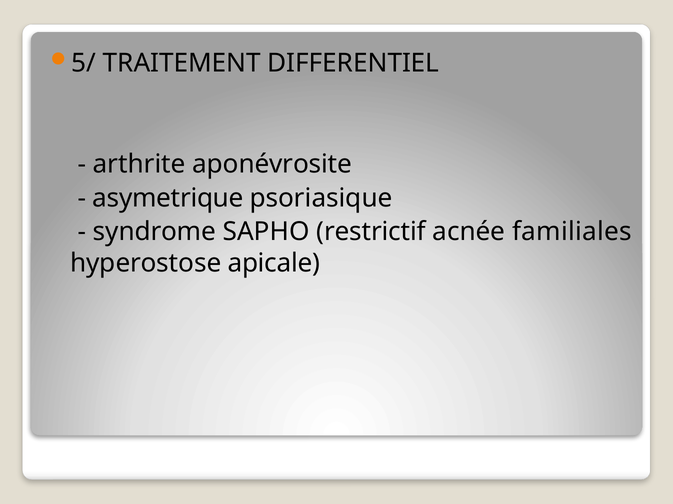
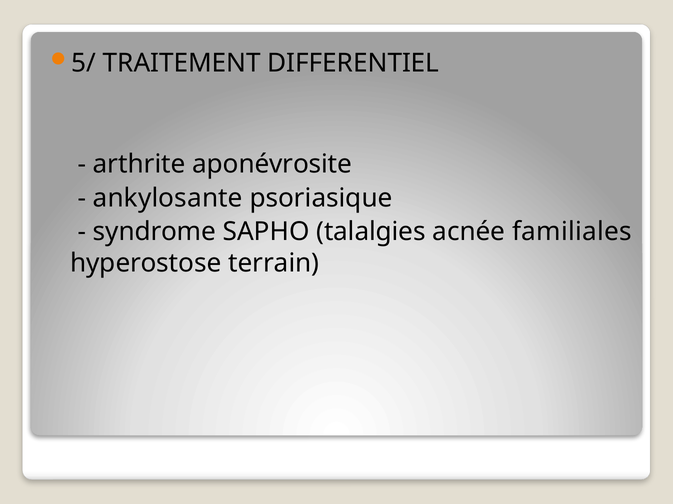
asymetrique: asymetrique -> ankylosante (168, 198)
restrictif: restrictif -> talalgies (371, 232)
apicale: apicale -> terrain (274, 264)
